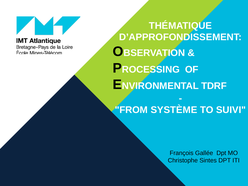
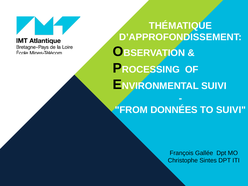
TDRF: TDRF -> SUIVI (214, 86)
SYSTÈME: SYSTÈME -> DONNÉES (174, 110)
